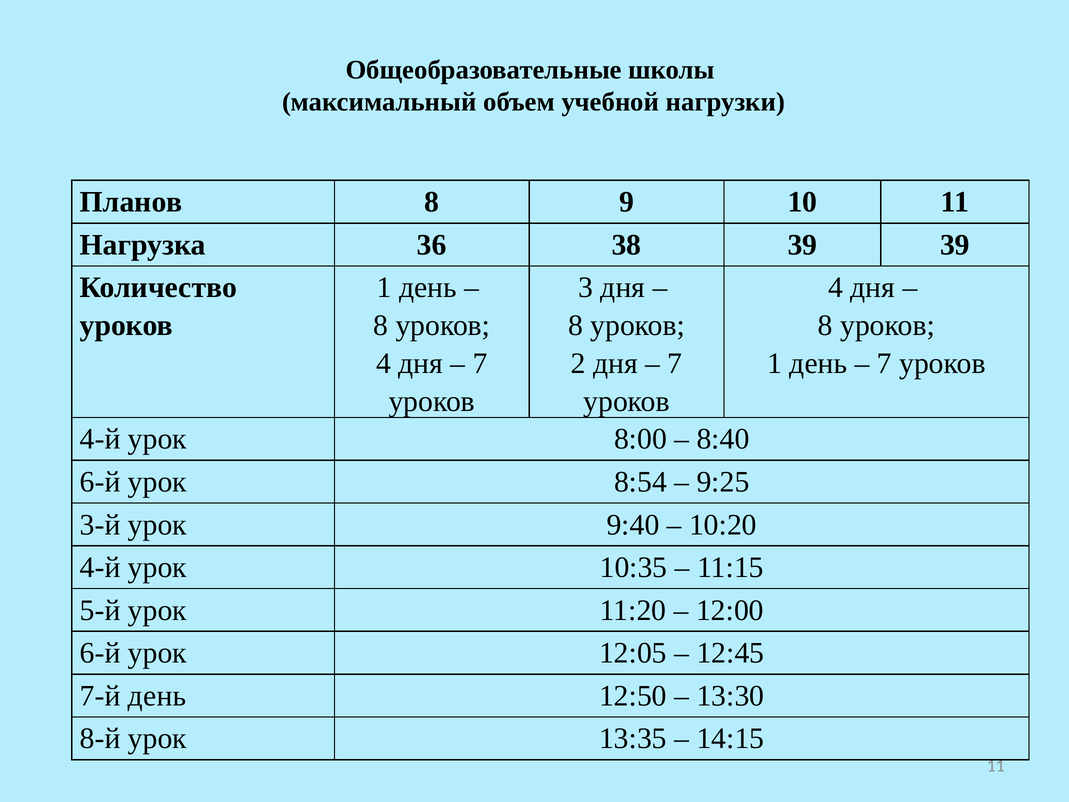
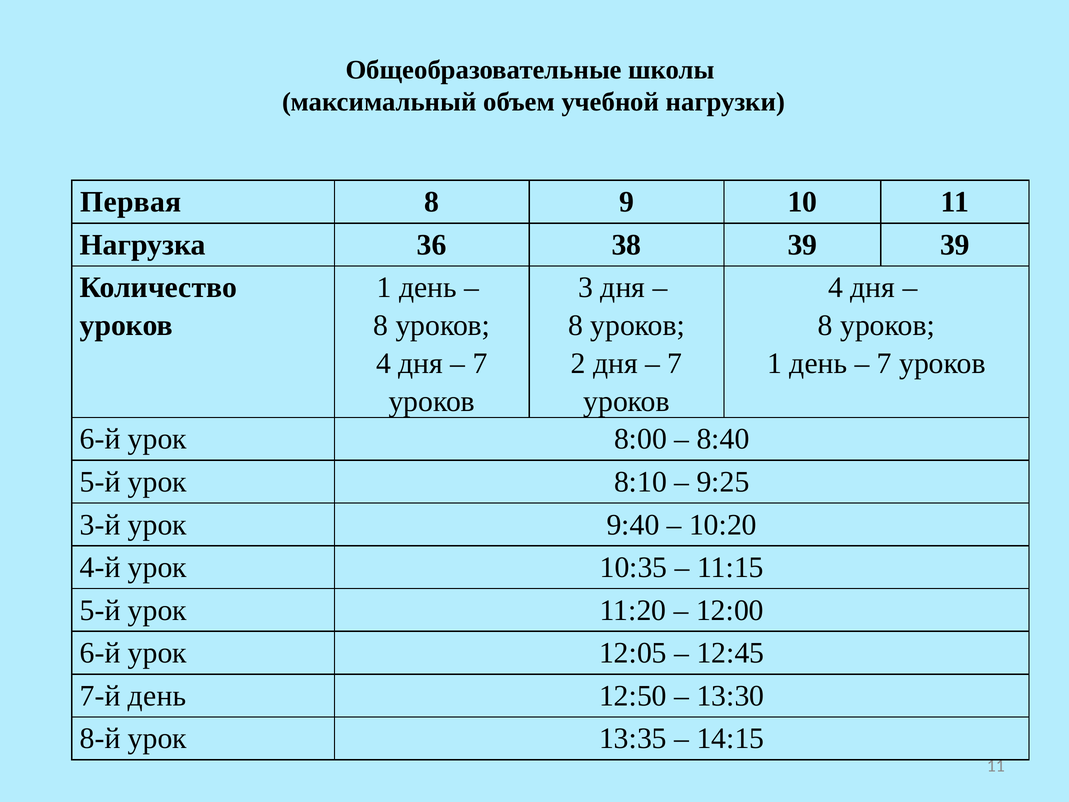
Планов: Планов -> Первая (131, 202)
4-й: 4-й -> 6-й (100, 439)
6-й: 6-й -> 5-й (100, 482)
8:54: 8:54 -> 8:10 (640, 482)
